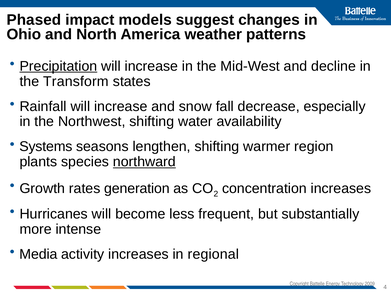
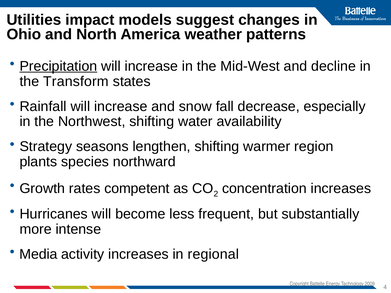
Phased: Phased -> Utilities (34, 20)
Systems: Systems -> Strategy (46, 147)
northward underline: present -> none (144, 162)
generation: generation -> competent (137, 189)
